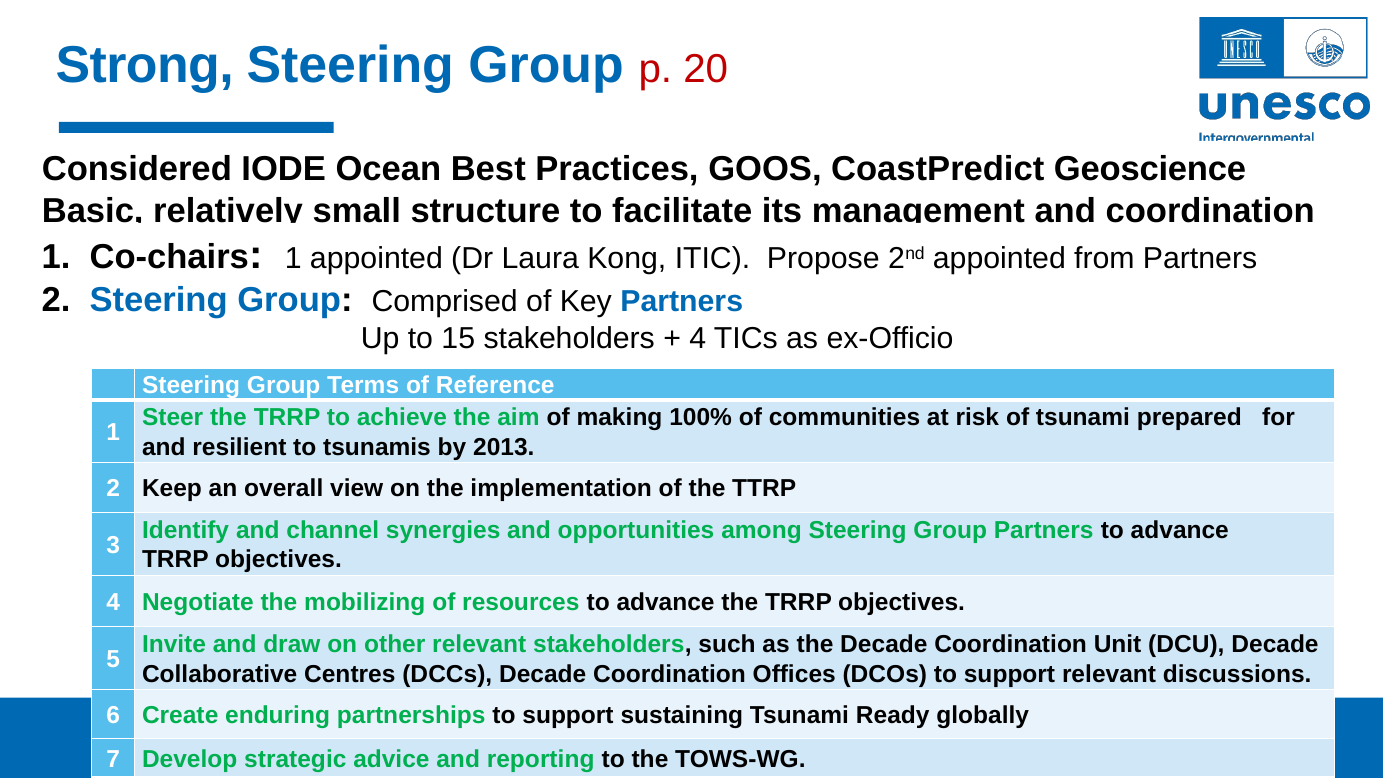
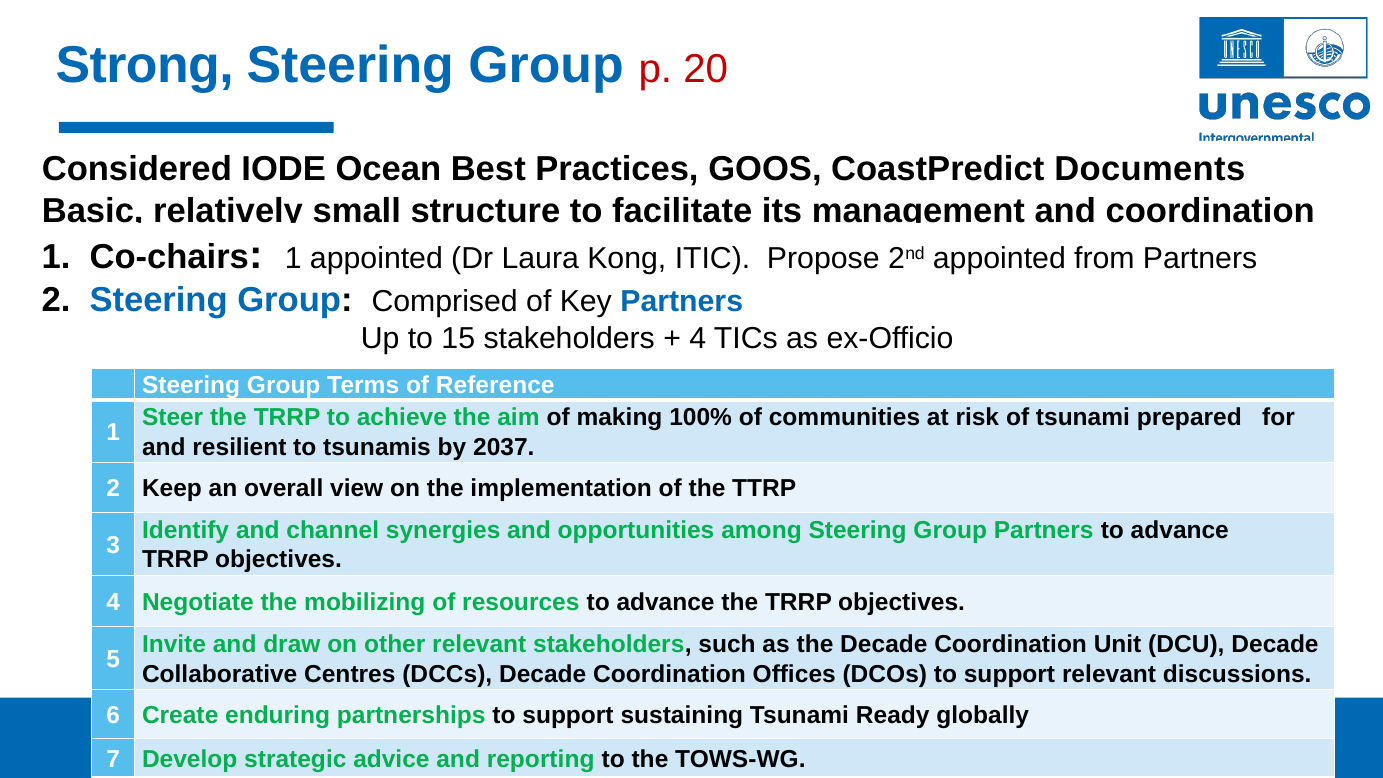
Geoscience: Geoscience -> Documents (1150, 169)
2013: 2013 -> 2037 (504, 447)
